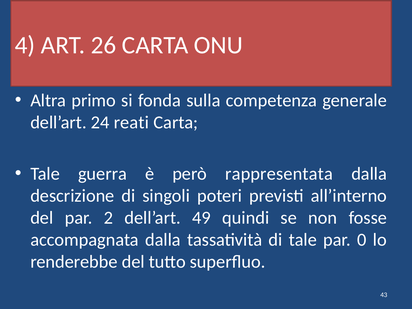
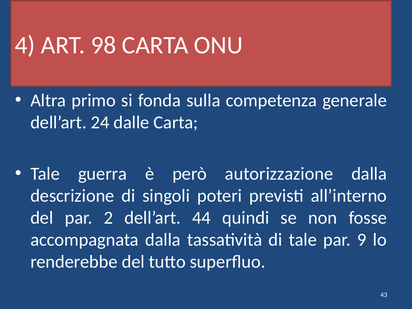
26: 26 -> 98 (104, 45)
reati: reati -> dalle (131, 123)
rappresentata: rappresentata -> autorizzazione (279, 174)
49: 49 -> 44 (202, 218)
0: 0 -> 9 (362, 240)
